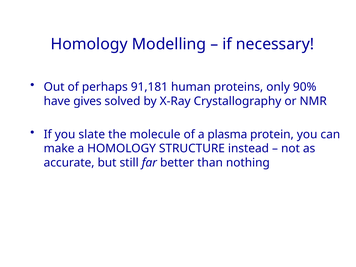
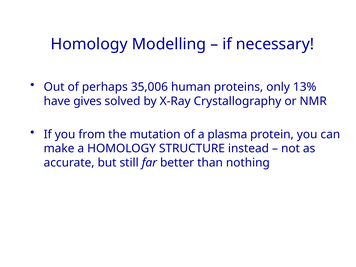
91,181: 91,181 -> 35,006 (149, 87)
90%: 90% -> 13% (305, 87)
slate: slate -> from (92, 134)
molecule: molecule -> mutation (155, 134)
